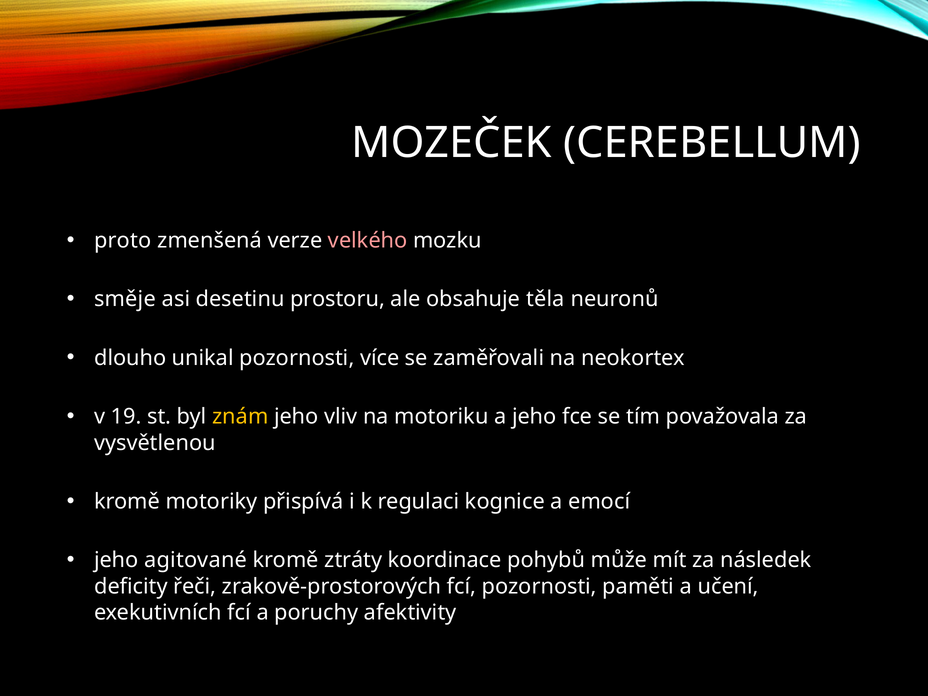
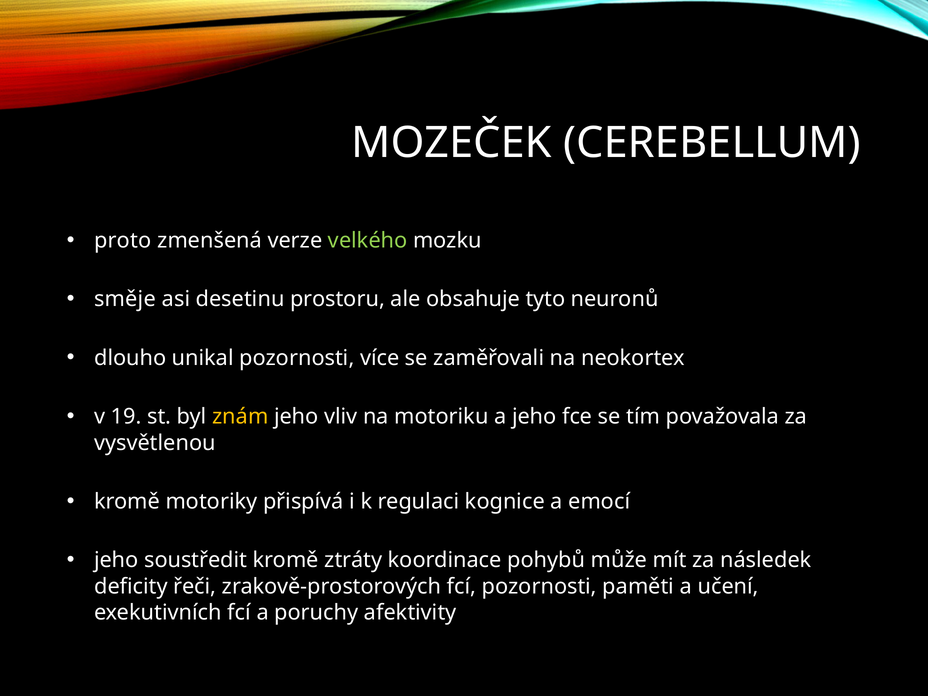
velkého colour: pink -> light green (368, 241)
těla: těla -> tyto (546, 299)
agitované: agitované -> soustředit (196, 560)
